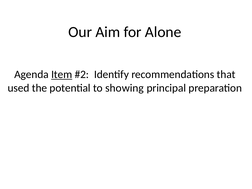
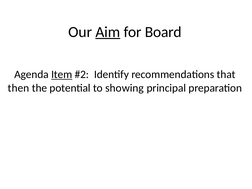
Aim underline: none -> present (108, 32)
Alone: Alone -> Board (163, 32)
used: used -> then (18, 88)
